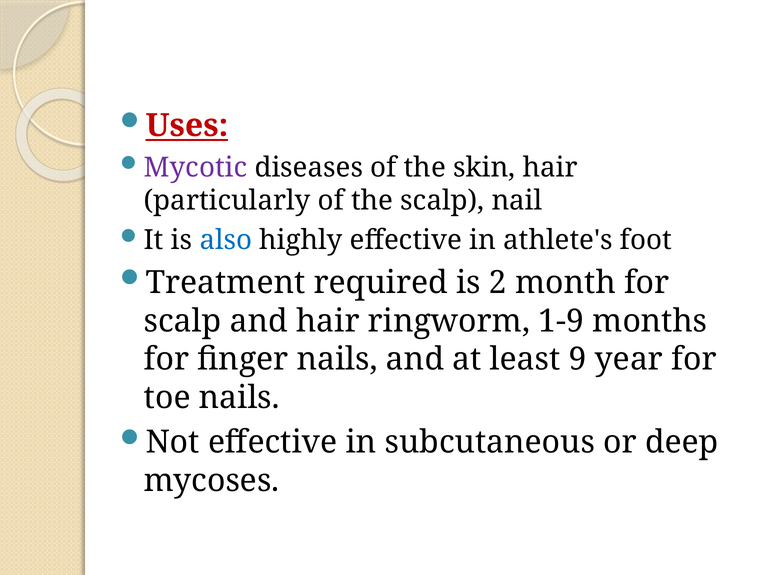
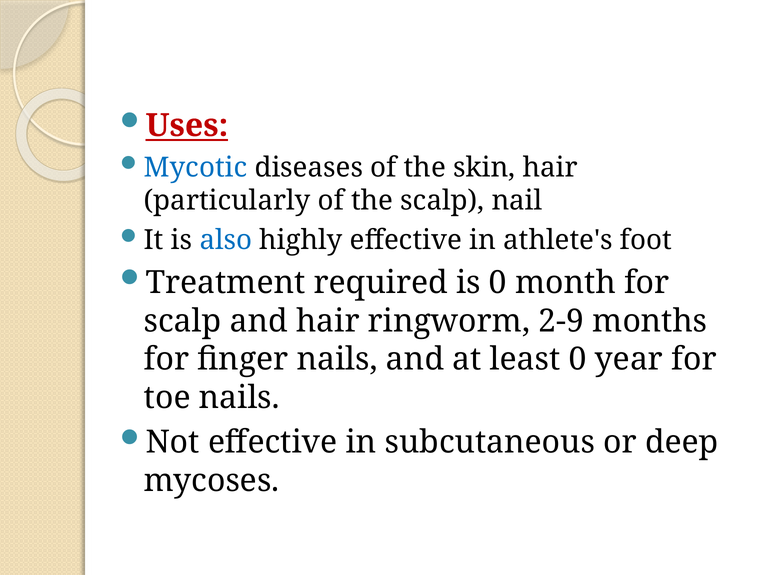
Mycotic colour: purple -> blue (196, 167)
is 2: 2 -> 0 (498, 283)
1-9: 1-9 -> 2-9 (561, 321)
least 9: 9 -> 0 (578, 359)
